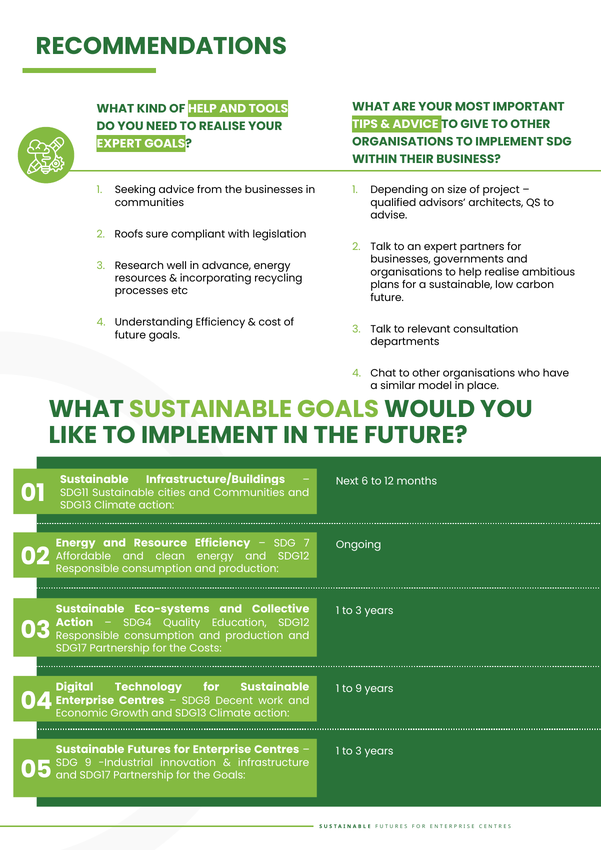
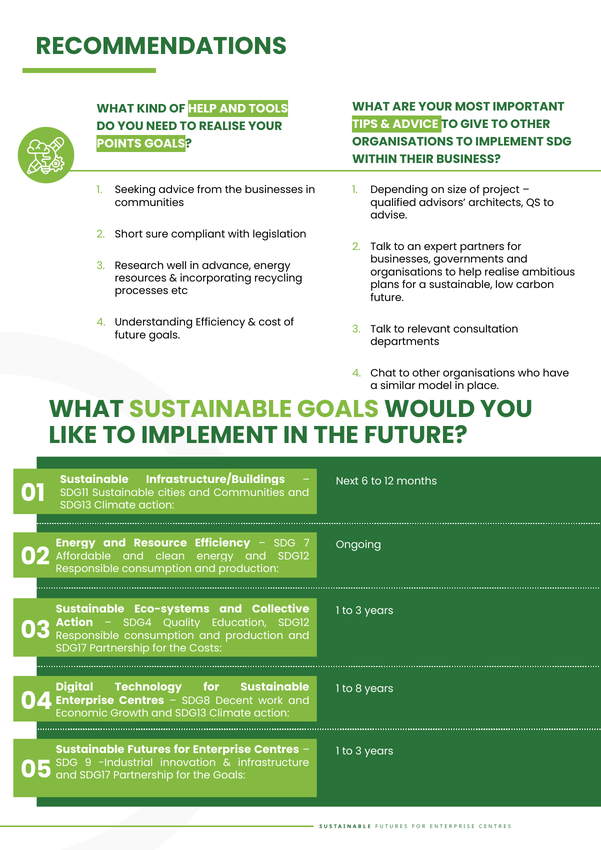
EXPERT: EXPERT -> POINTS (119, 144)
Roofs: Roofs -> Short (129, 234)
to 9: 9 -> 8 (359, 689)
